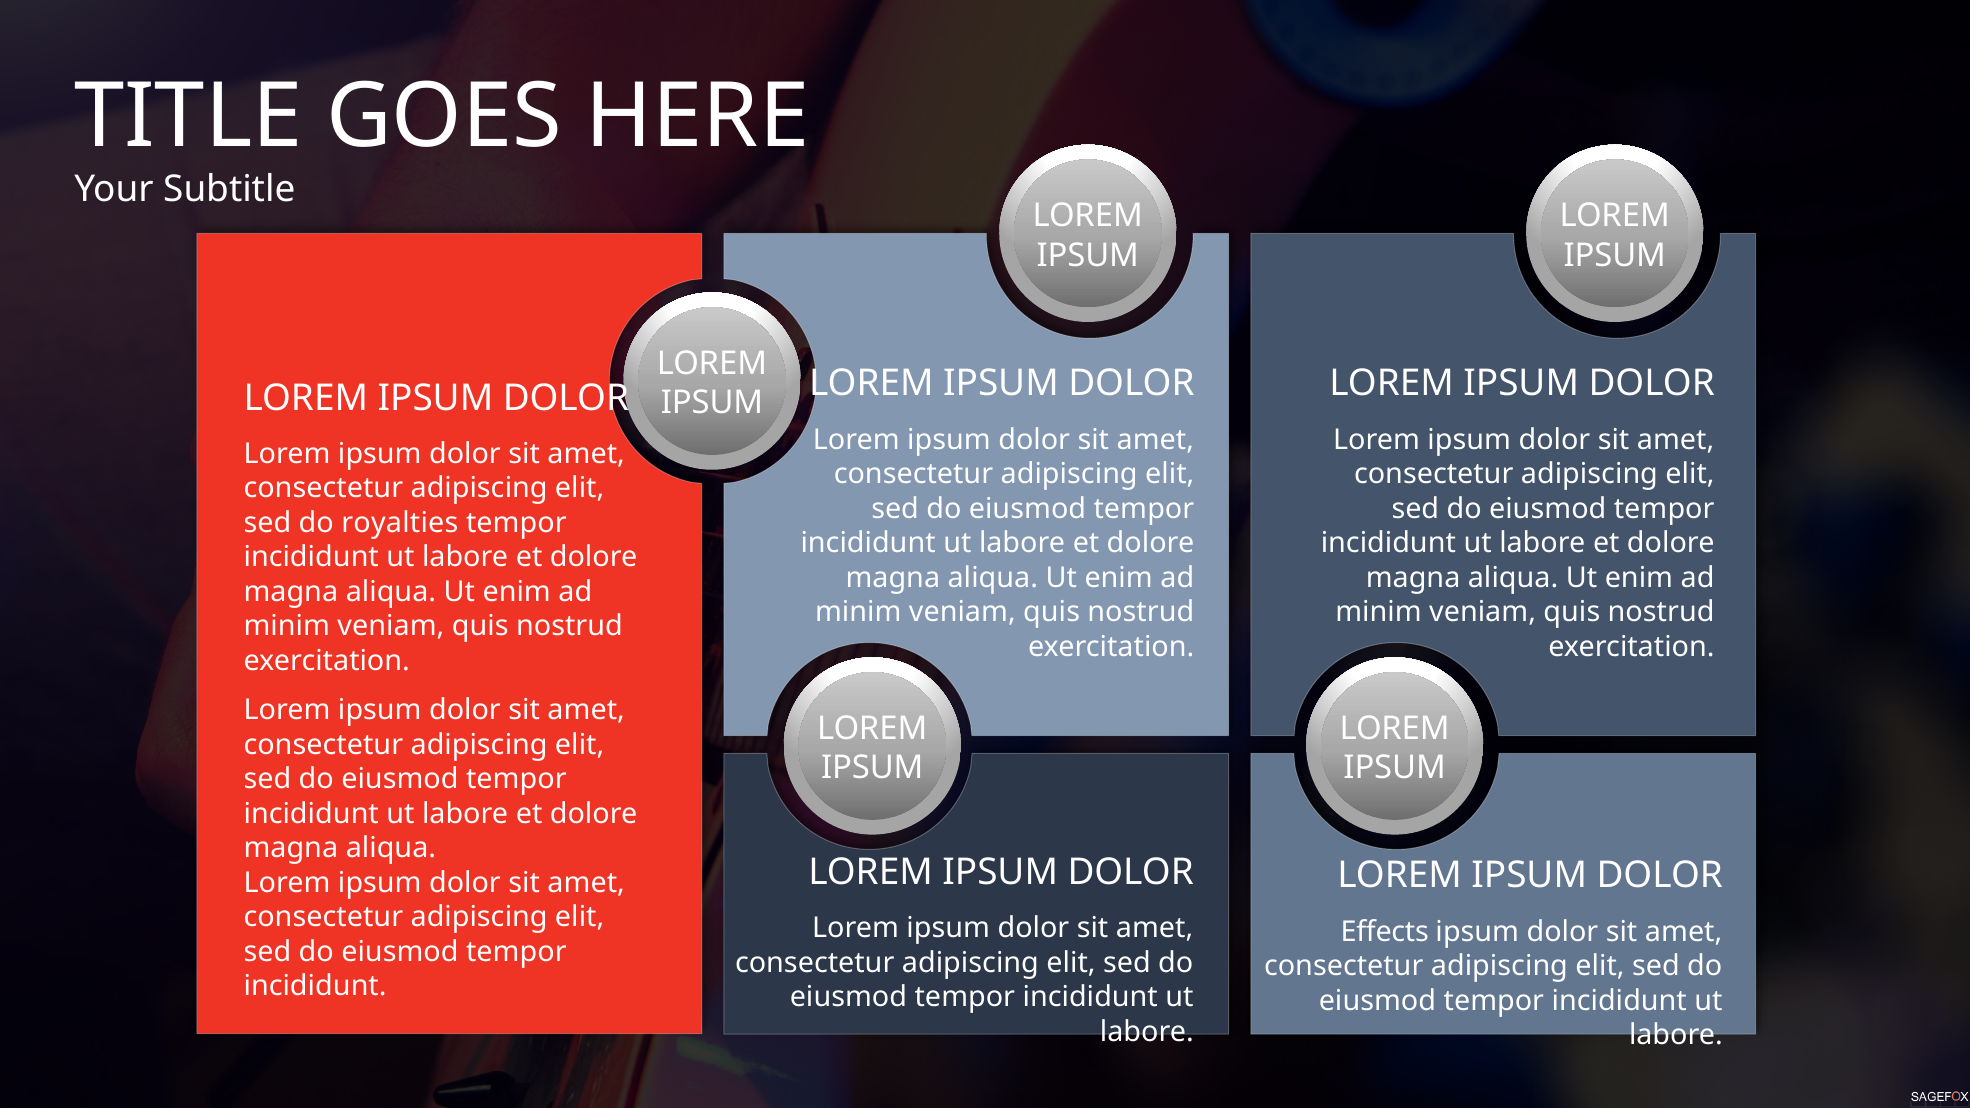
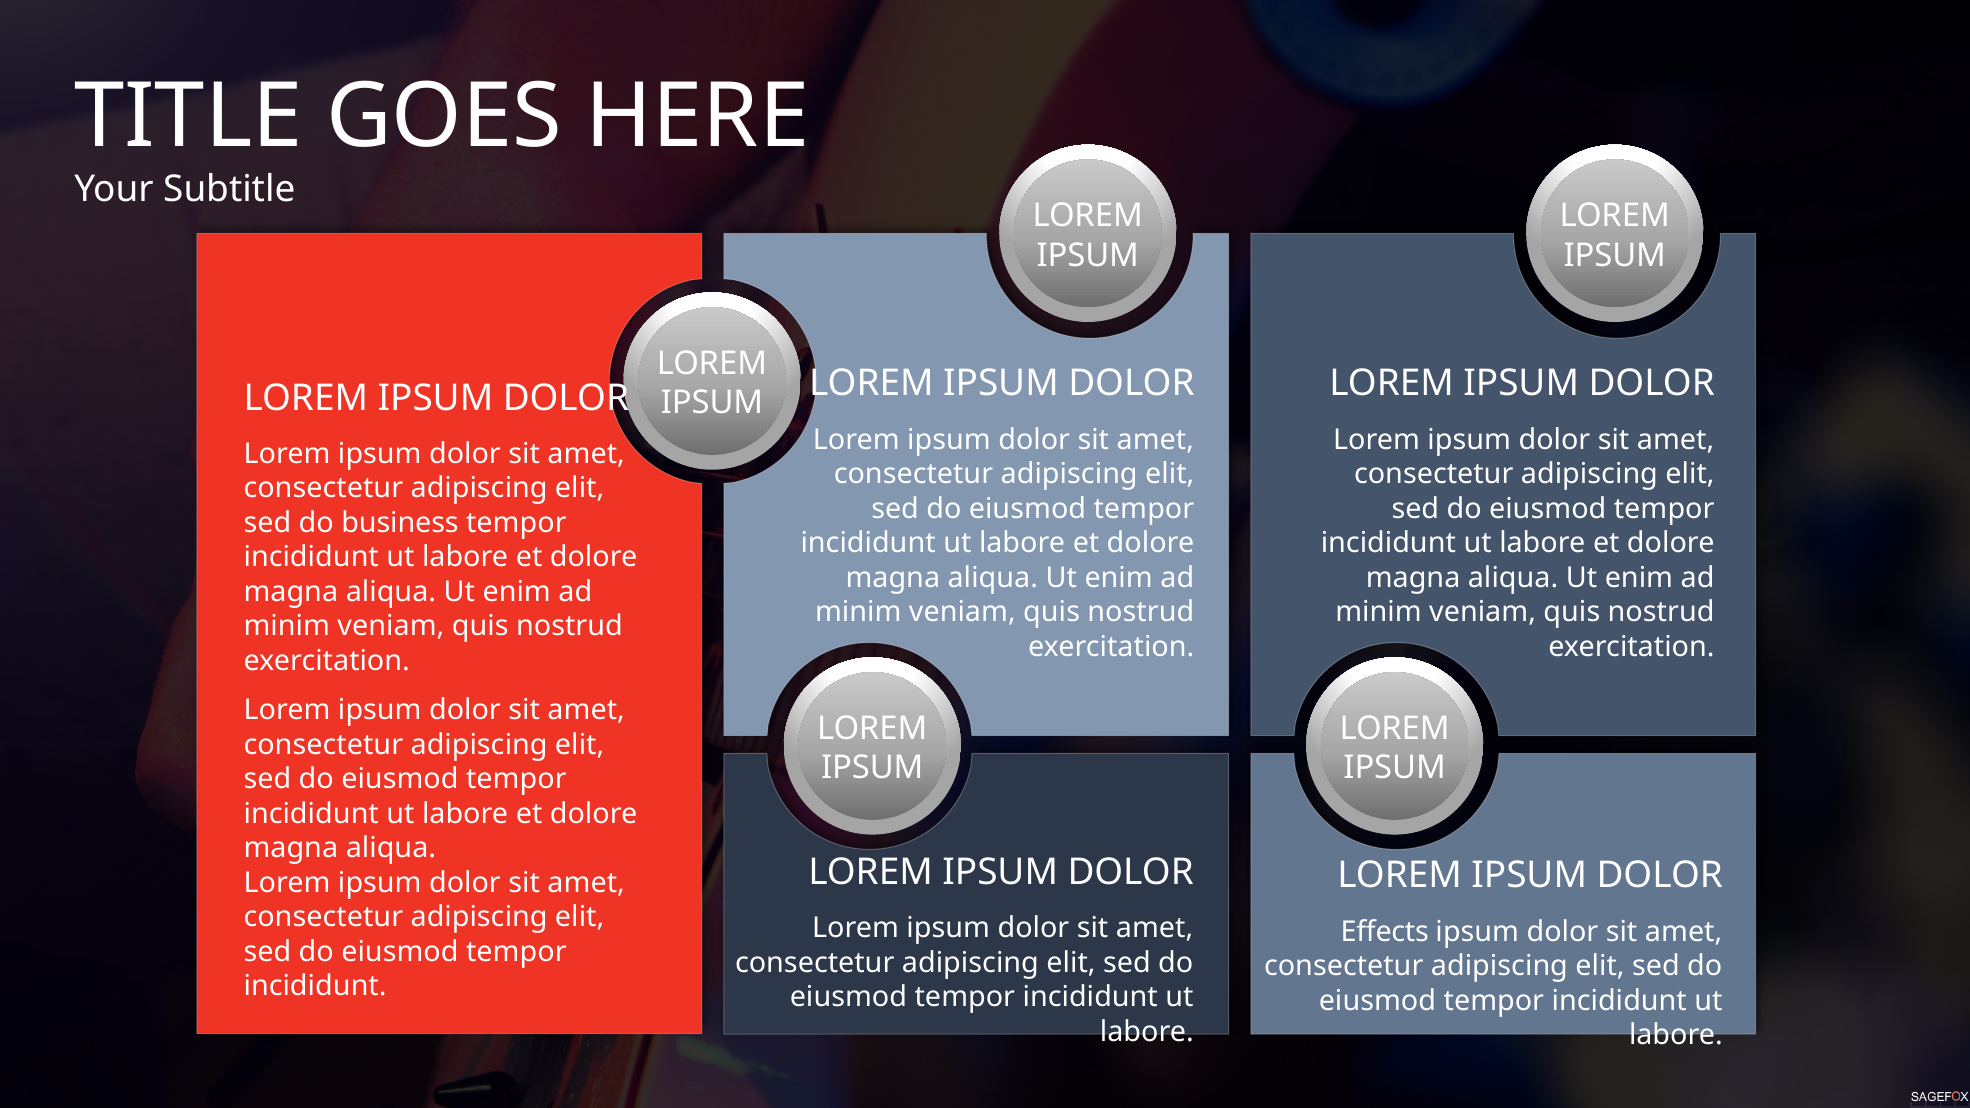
royalties: royalties -> business (400, 523)
